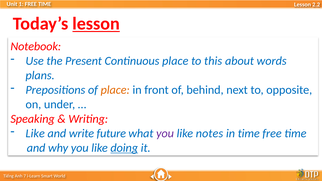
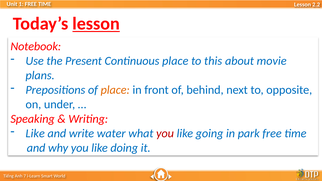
words: words -> movie (272, 61)
future: future -> water (111, 133)
you colour: purple -> red (165, 133)
notes: notes -> going (210, 133)
in time: time -> park (249, 133)
doing underline: present -> none (124, 148)
